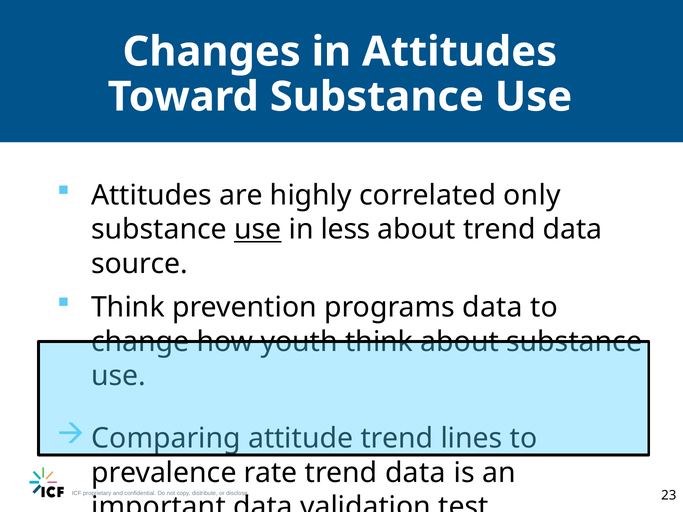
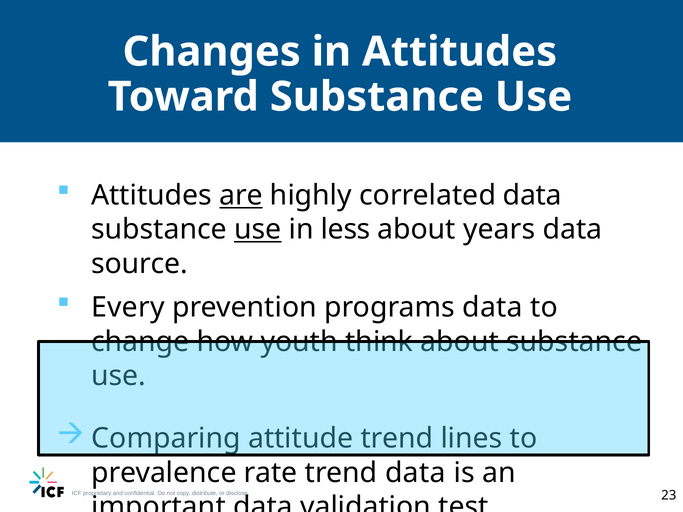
are underline: none -> present (241, 196)
correlated only: only -> data (532, 196)
about trend: trend -> years (499, 230)
Think: Think -> Every (128, 308)
